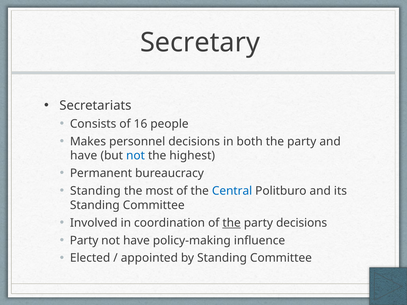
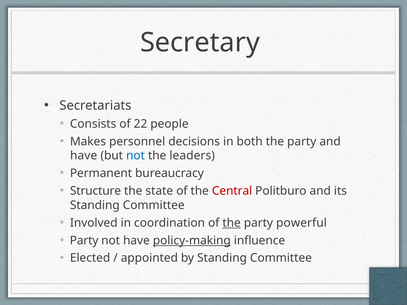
16: 16 -> 22 (141, 124)
highest: highest -> leaders (192, 156)
Standing: Standing -> Structure (96, 191)
most: most -> state (159, 191)
Central colour: blue -> red (232, 191)
party decisions: decisions -> powerful (302, 223)
policy-making underline: none -> present (192, 241)
